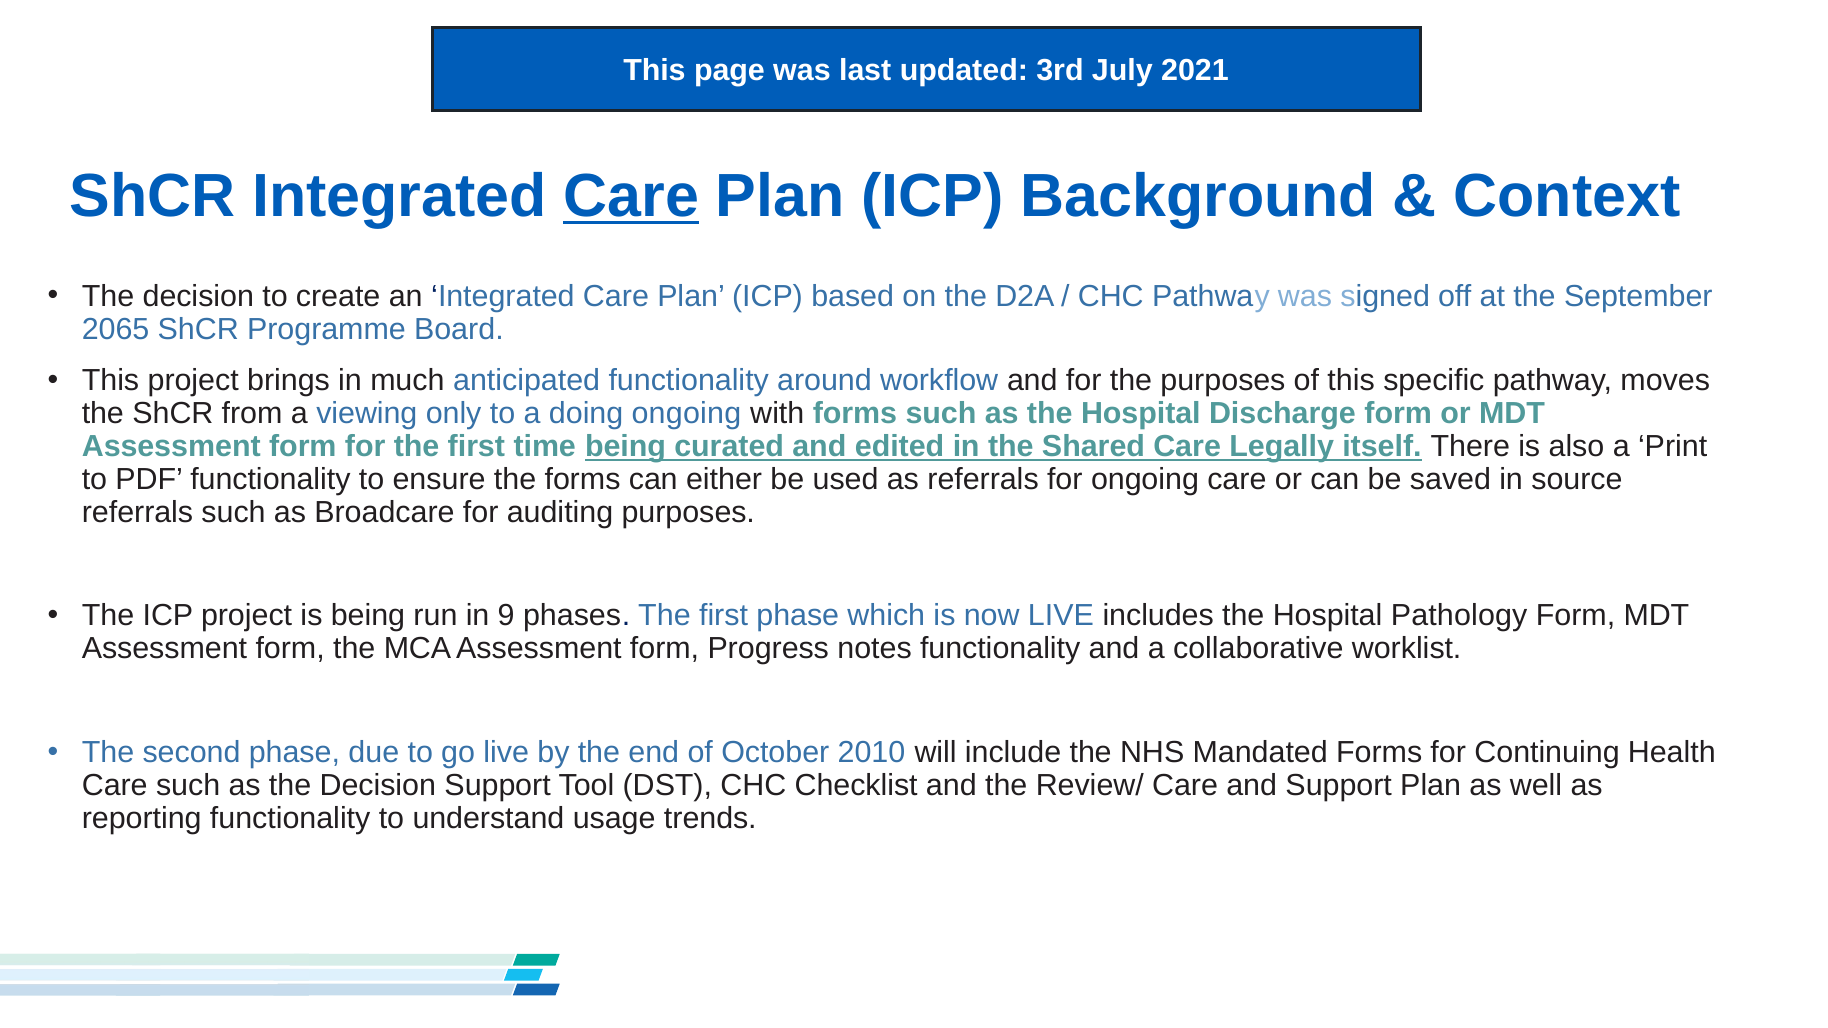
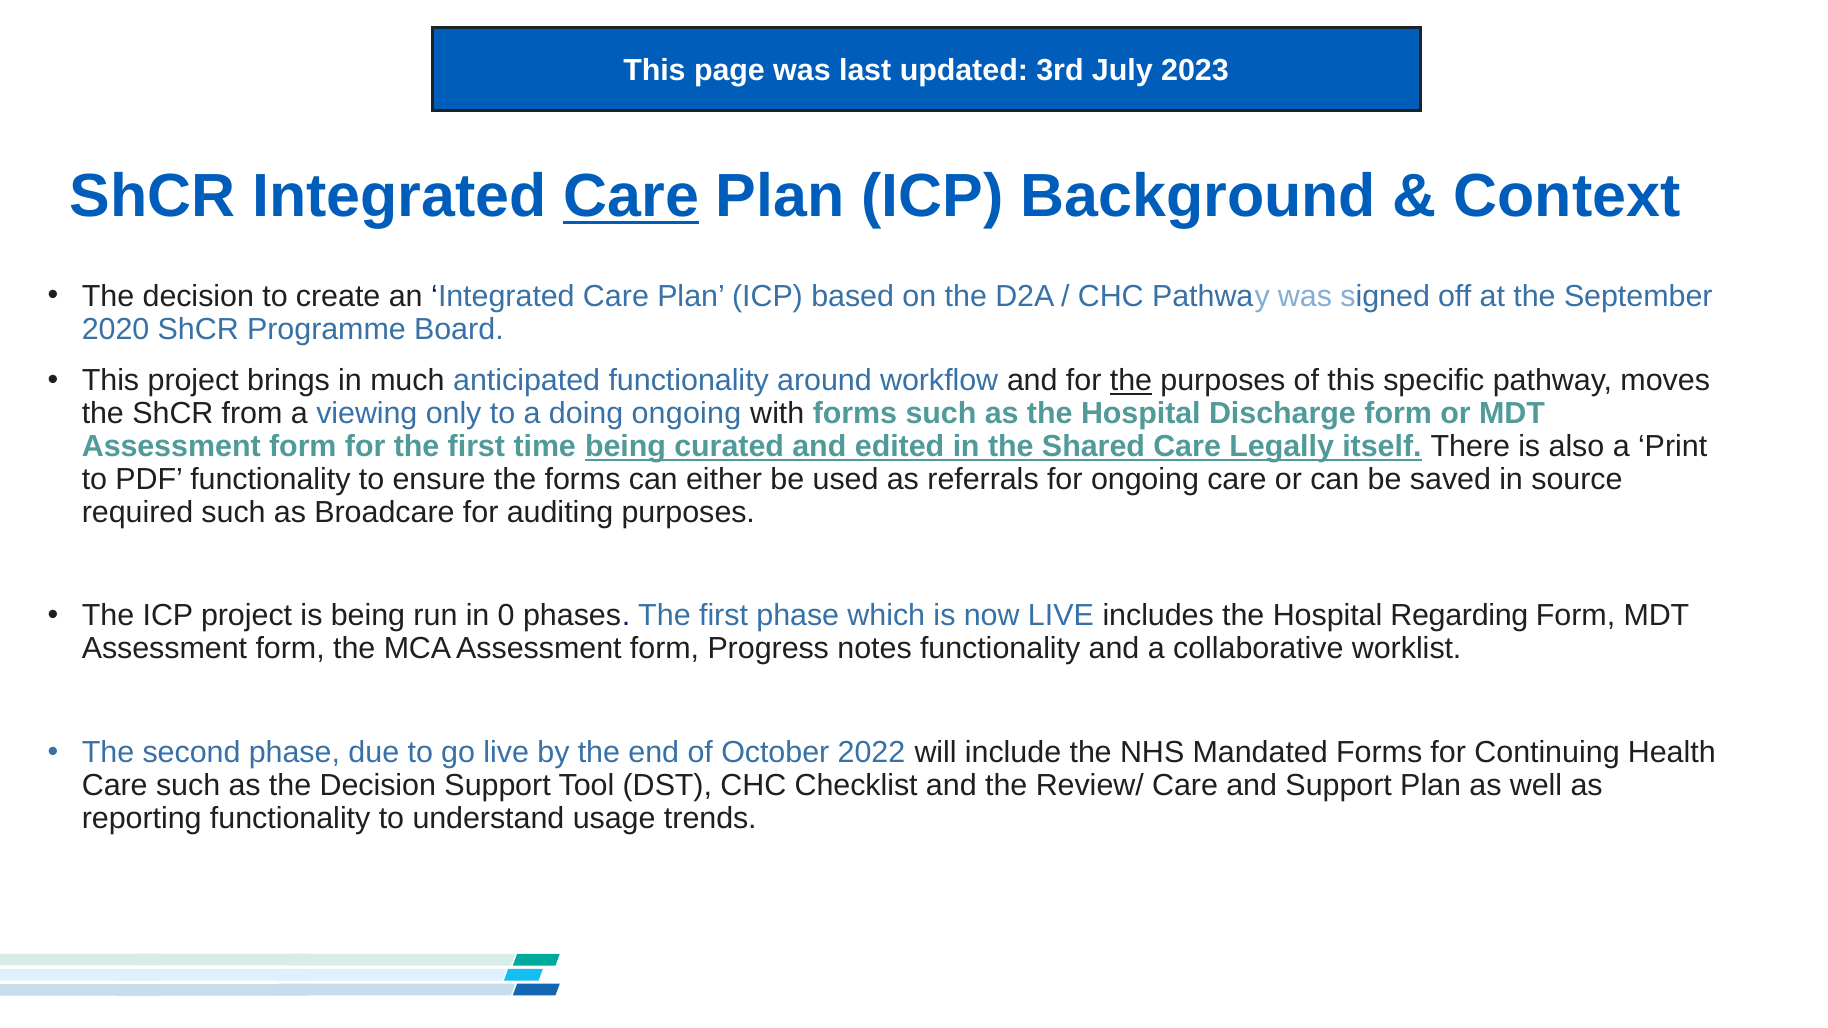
2021: 2021 -> 2023 (1195, 71)
2065: 2065 -> 2020 (116, 329)
the underline: none -> present (1131, 381)
referrals: referrals -> required (138, 512)
9: 9 -> 0 (506, 616)
Pathology: Pathology -> Regarding (1459, 616)
2010: 2010 -> 2022 (871, 753)
